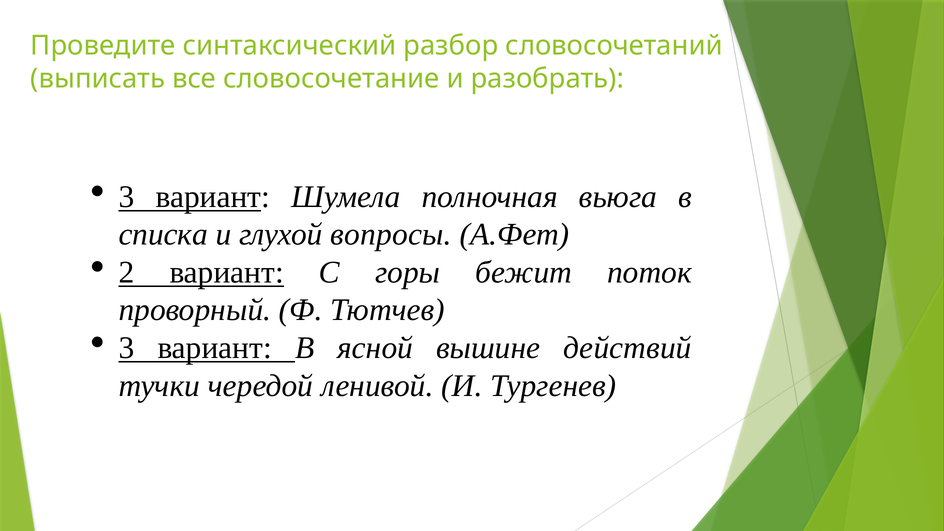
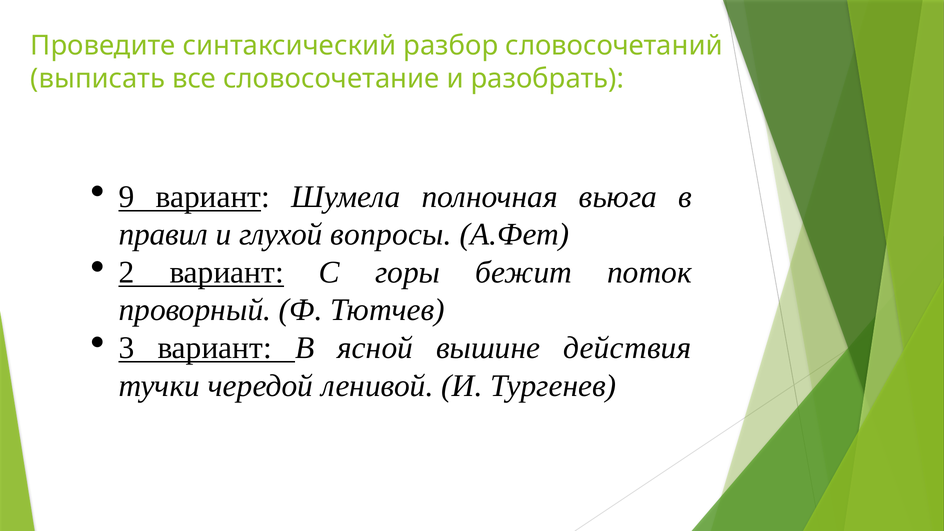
3: 3 -> 9 (126, 197)
списка: списка -> правил (163, 235)
действий: действий -> действия (627, 348)
